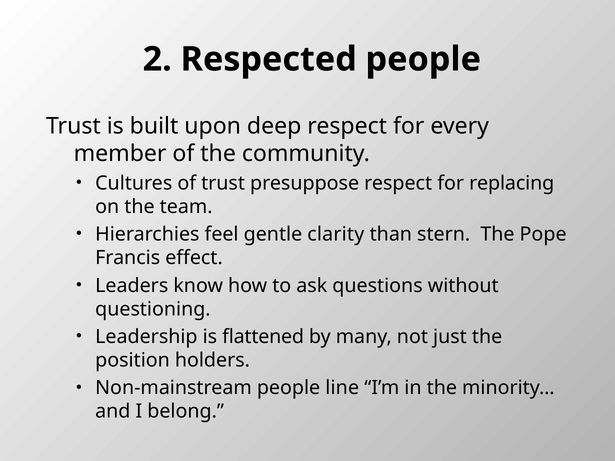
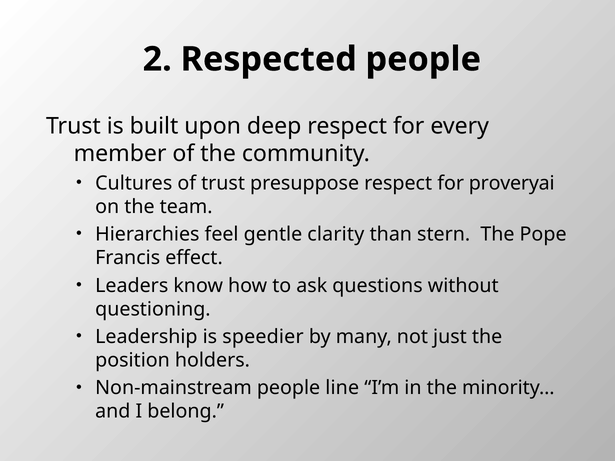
replacing: replacing -> proveryai (512, 183)
flattened: flattened -> speedier (263, 337)
